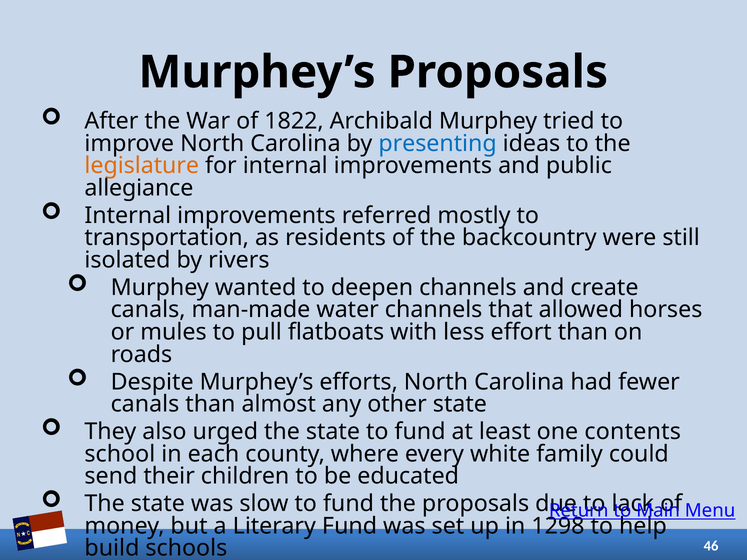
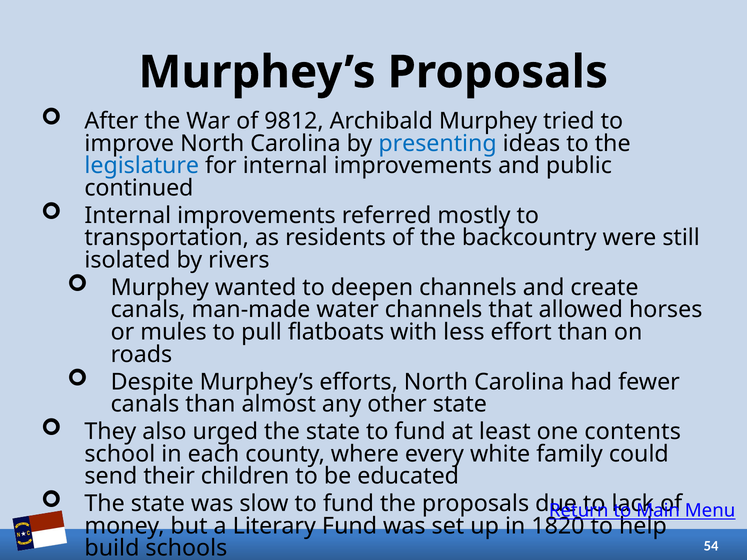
1822: 1822 -> 9812 (294, 121)
legislature colour: orange -> blue (142, 166)
allegiance: allegiance -> continued (139, 188)
1298: 1298 -> 1820 (558, 526)
46: 46 -> 54 (711, 546)
